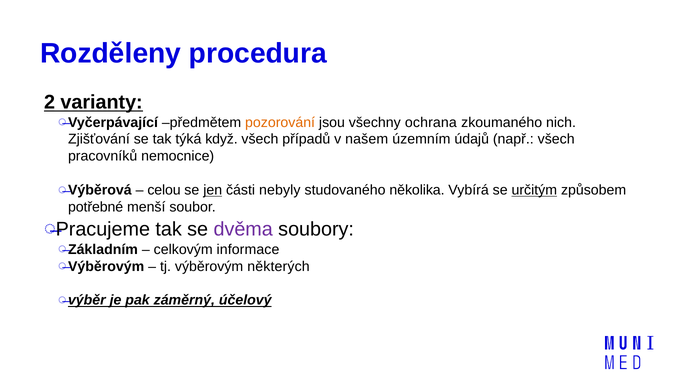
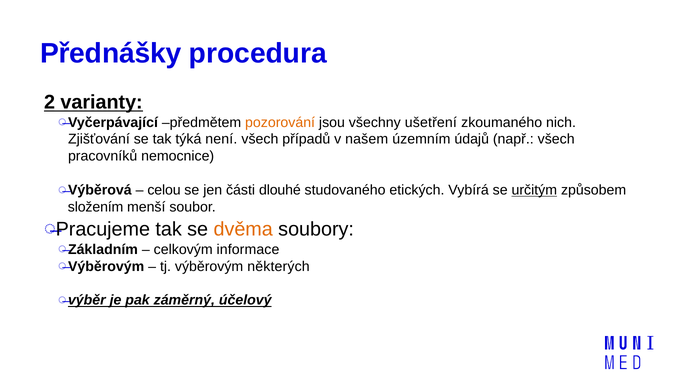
Rozděleny: Rozděleny -> Přednášky (111, 53)
ochrana: ochrana -> ušetření (431, 122)
když: když -> není (221, 139)
jen underline: present -> none (213, 190)
nebyly: nebyly -> dlouhé (280, 190)
několika: několika -> etických (417, 190)
potřebné: potřebné -> složením (96, 207)
dvěma colour: purple -> orange (243, 230)
